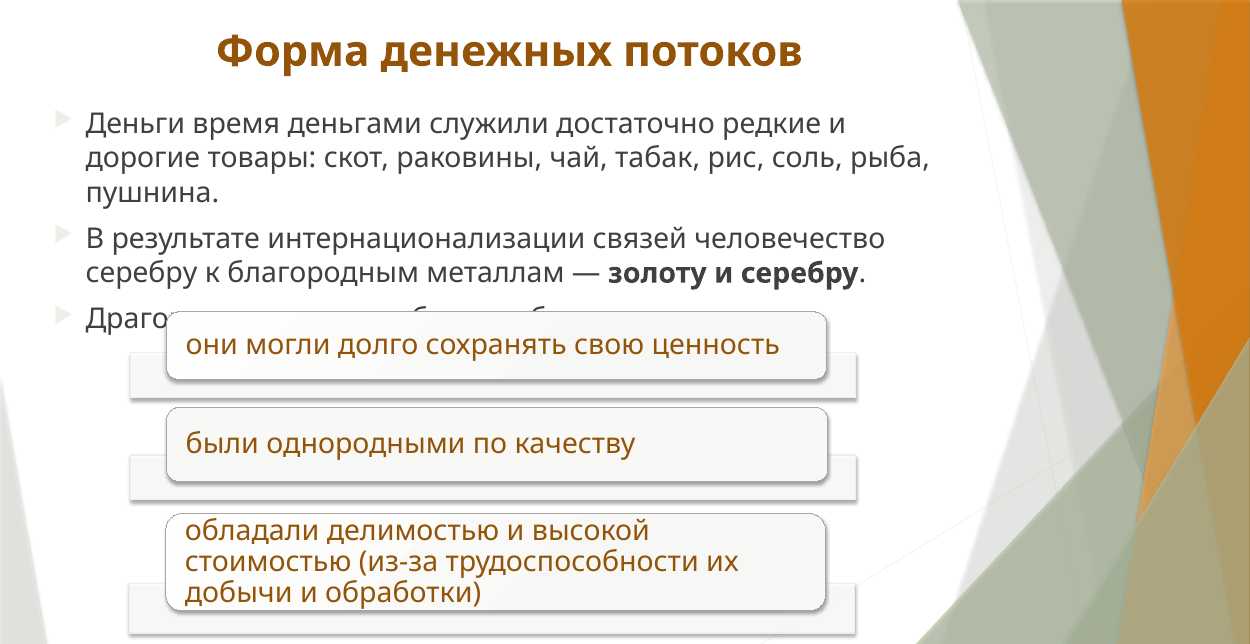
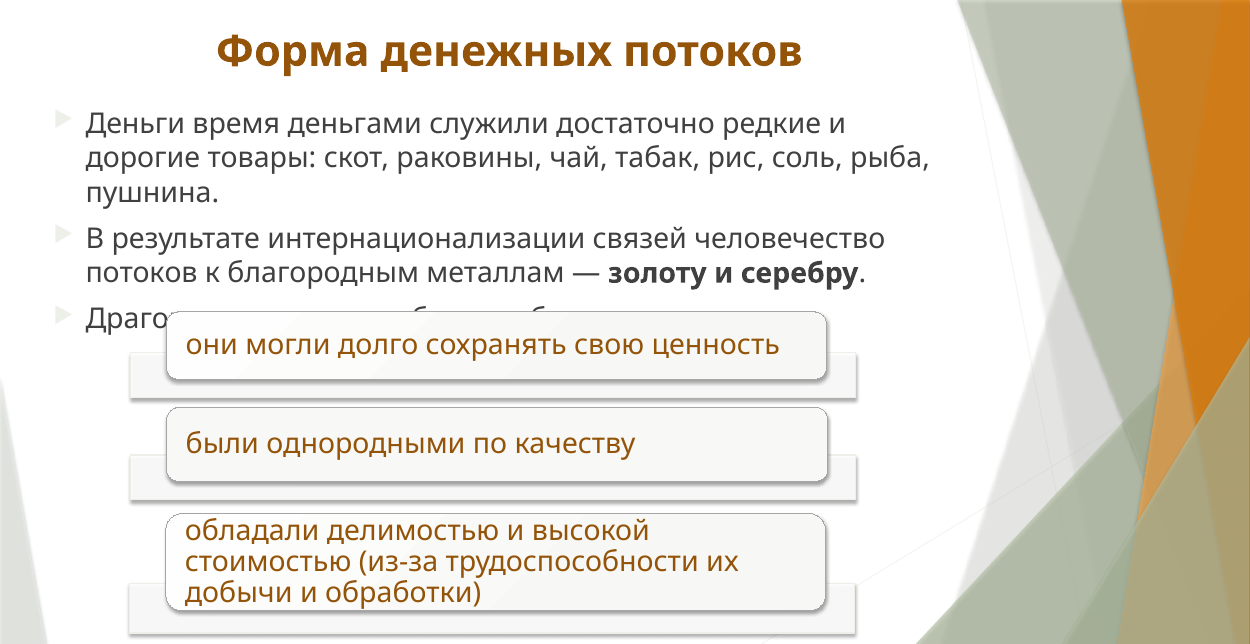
серебру: серебру -> потоков (141, 273)
